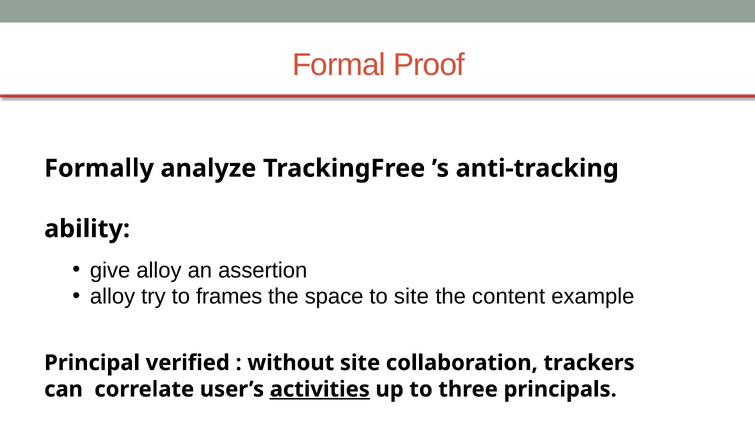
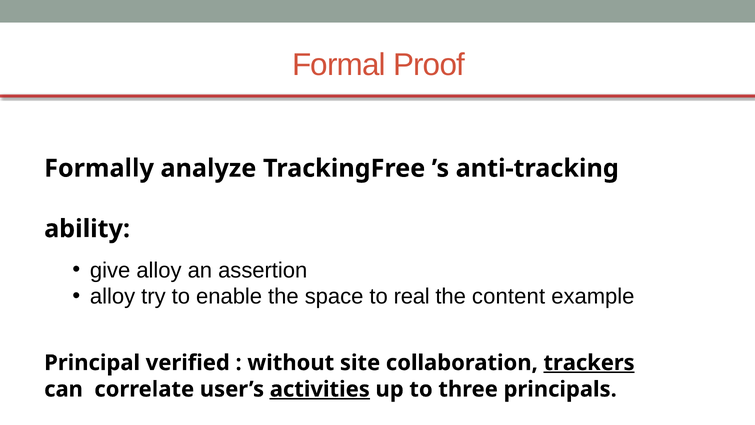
frames: frames -> enable (229, 296)
to site: site -> real (412, 296)
trackers underline: none -> present (589, 363)
